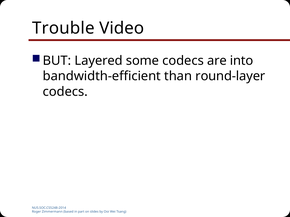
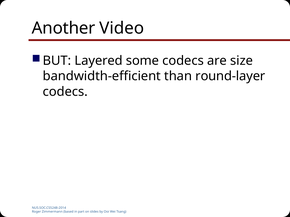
Trouble: Trouble -> Another (64, 28)
into: into -> size (242, 61)
